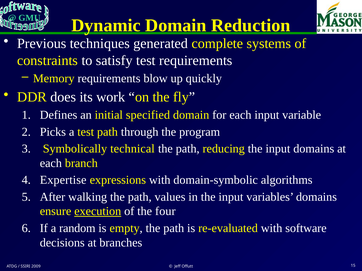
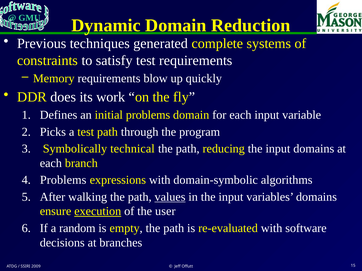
initial specified: specified -> problems (148, 115)
Expertise: Expertise -> Problems (63, 180)
values underline: none -> present (170, 197)
four: four -> user (165, 212)
